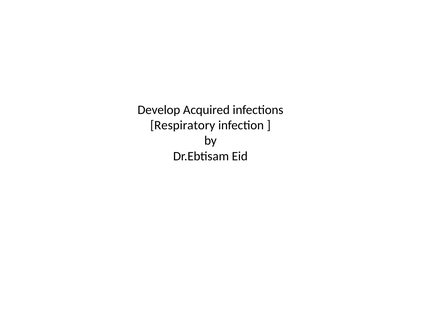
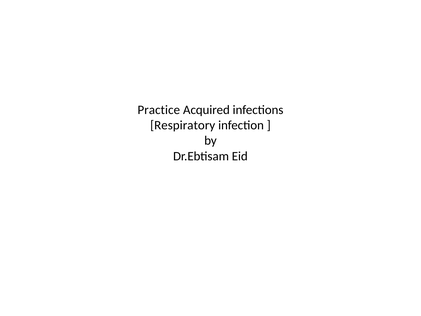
Develop: Develop -> Practice (159, 110)
